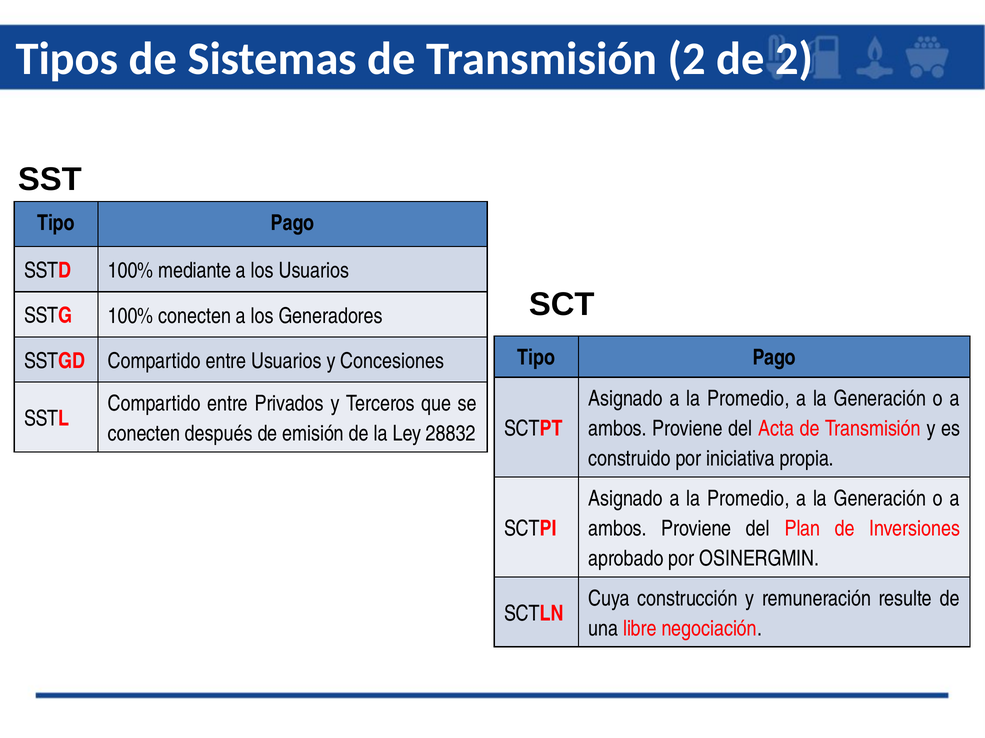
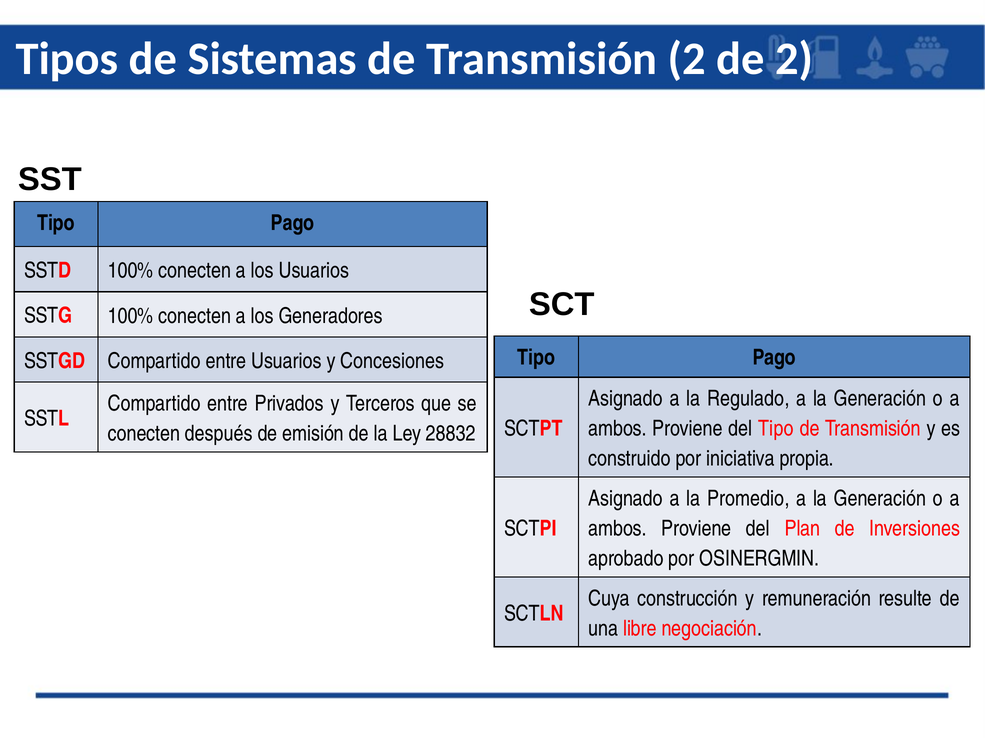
SSTD 100% mediante: mediante -> conecten (195, 271)
Promedio: Promedio -> Regulado (748, 399)
del Acta: Acta -> Tipo (776, 429)
